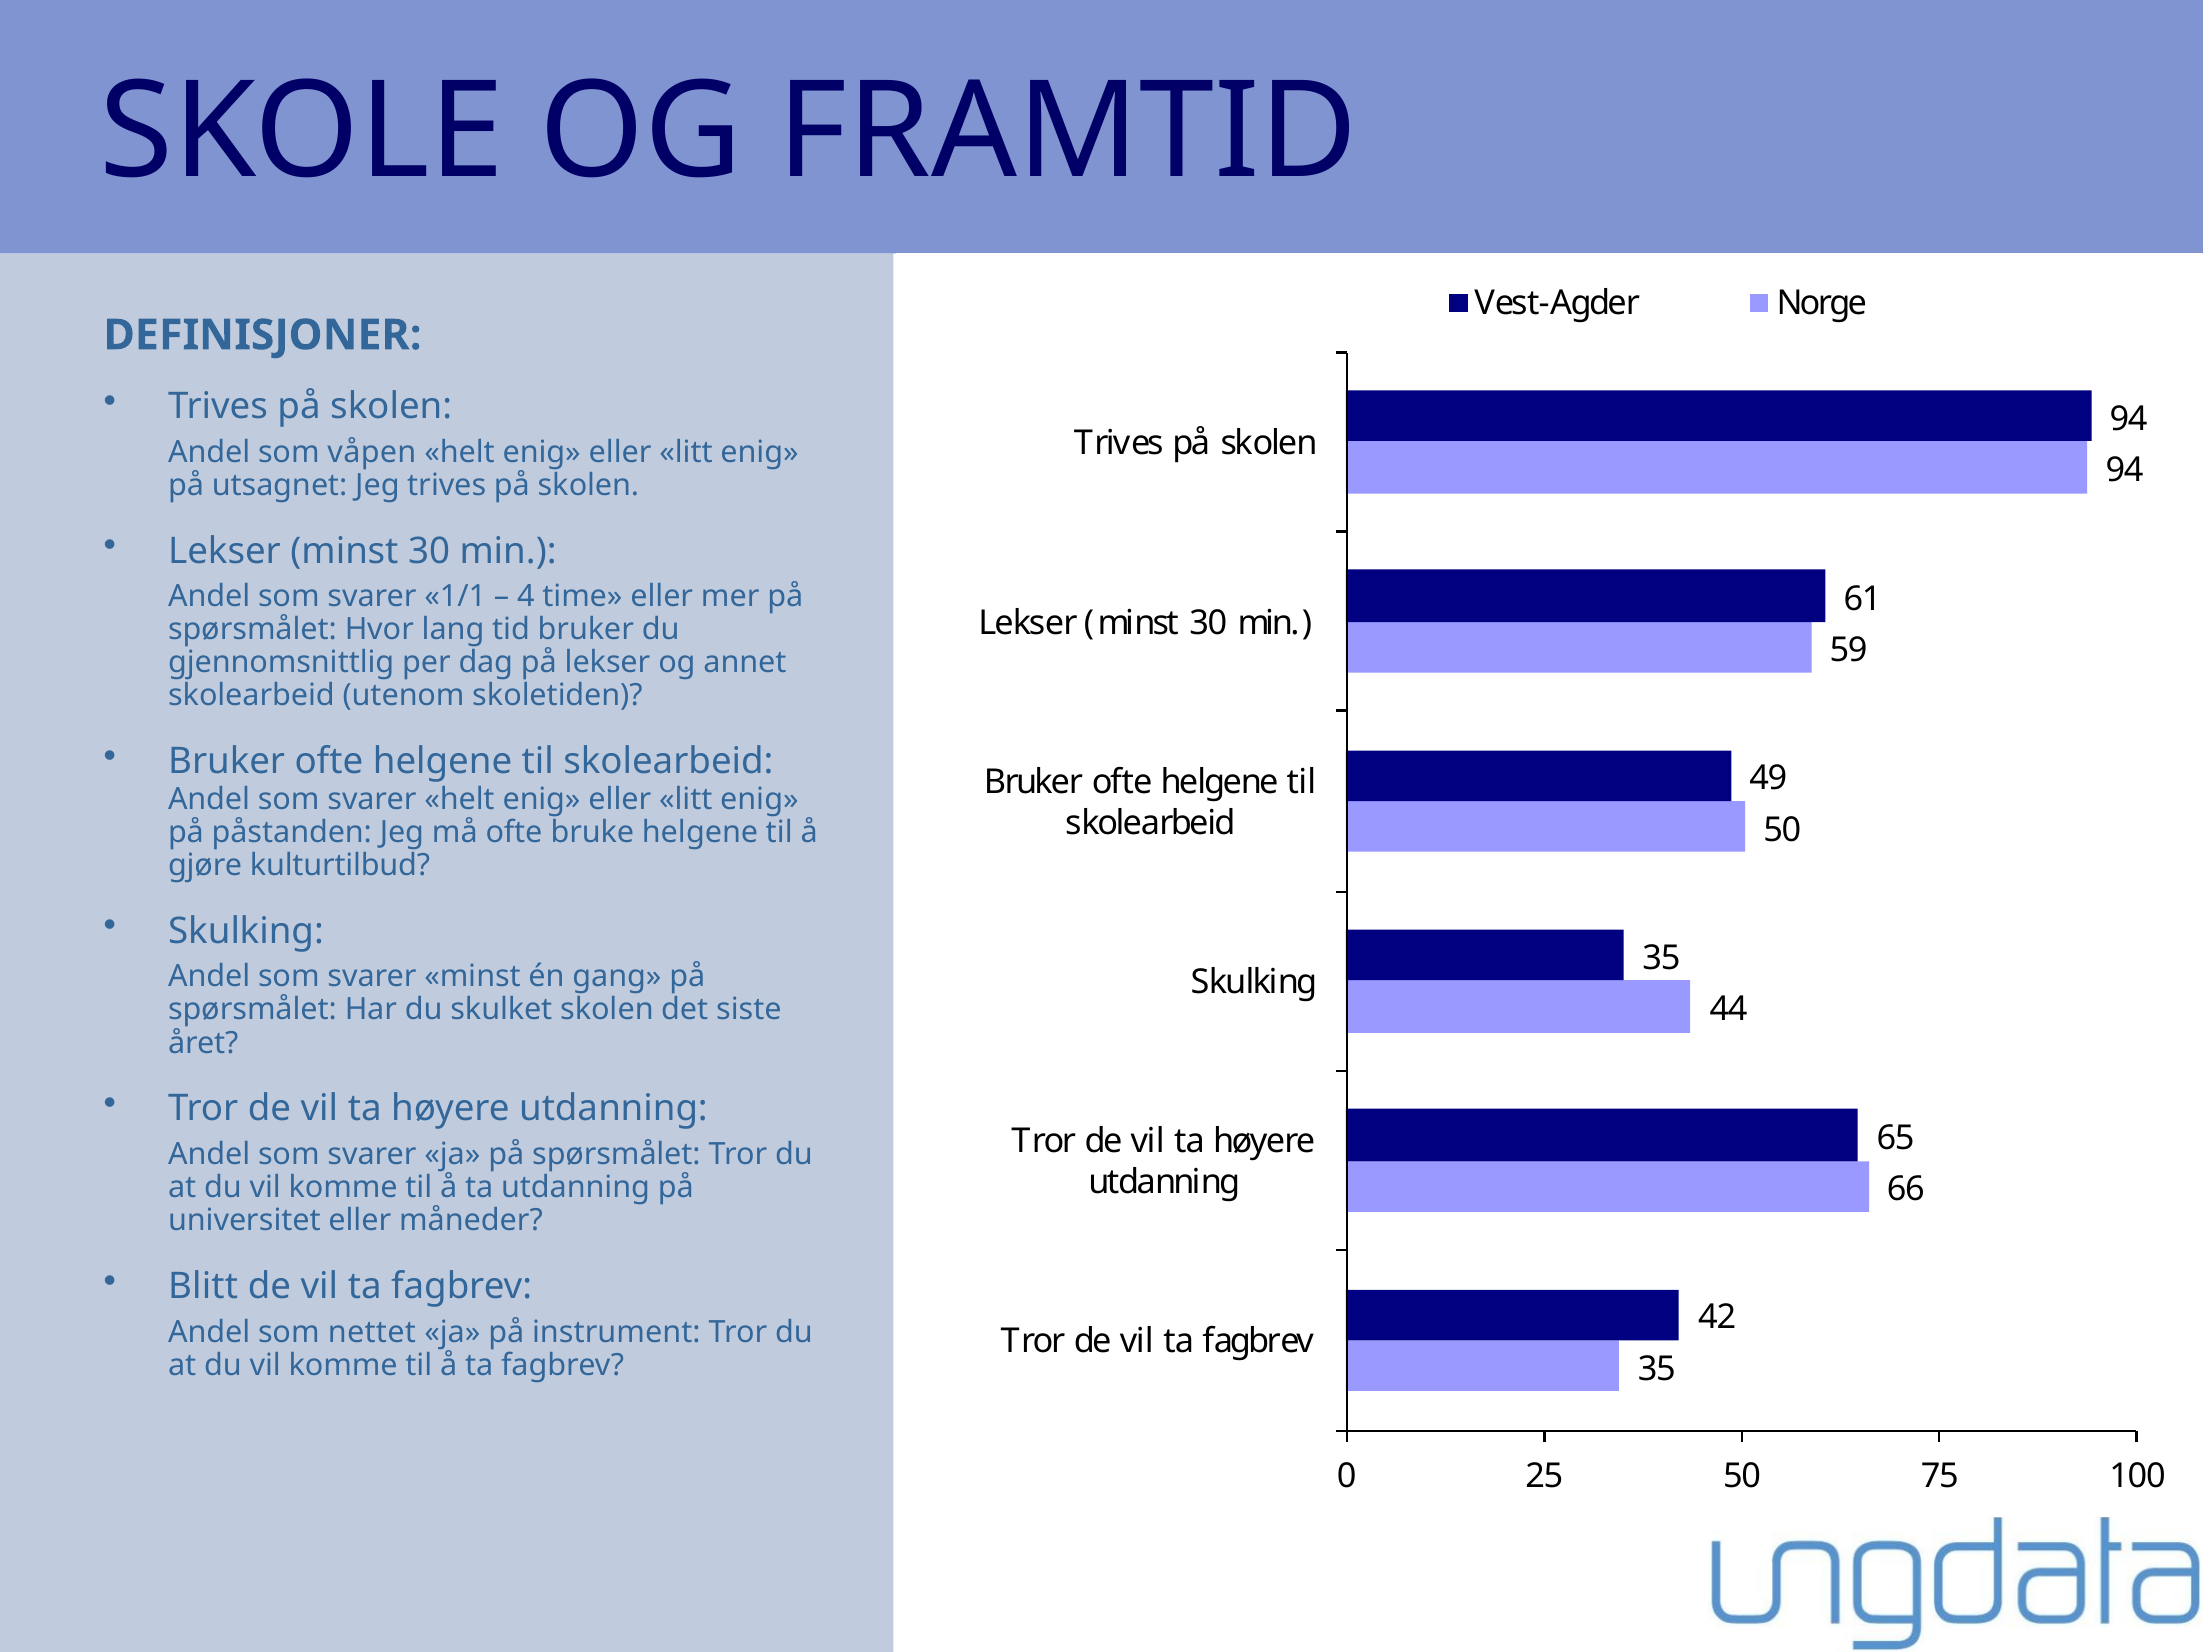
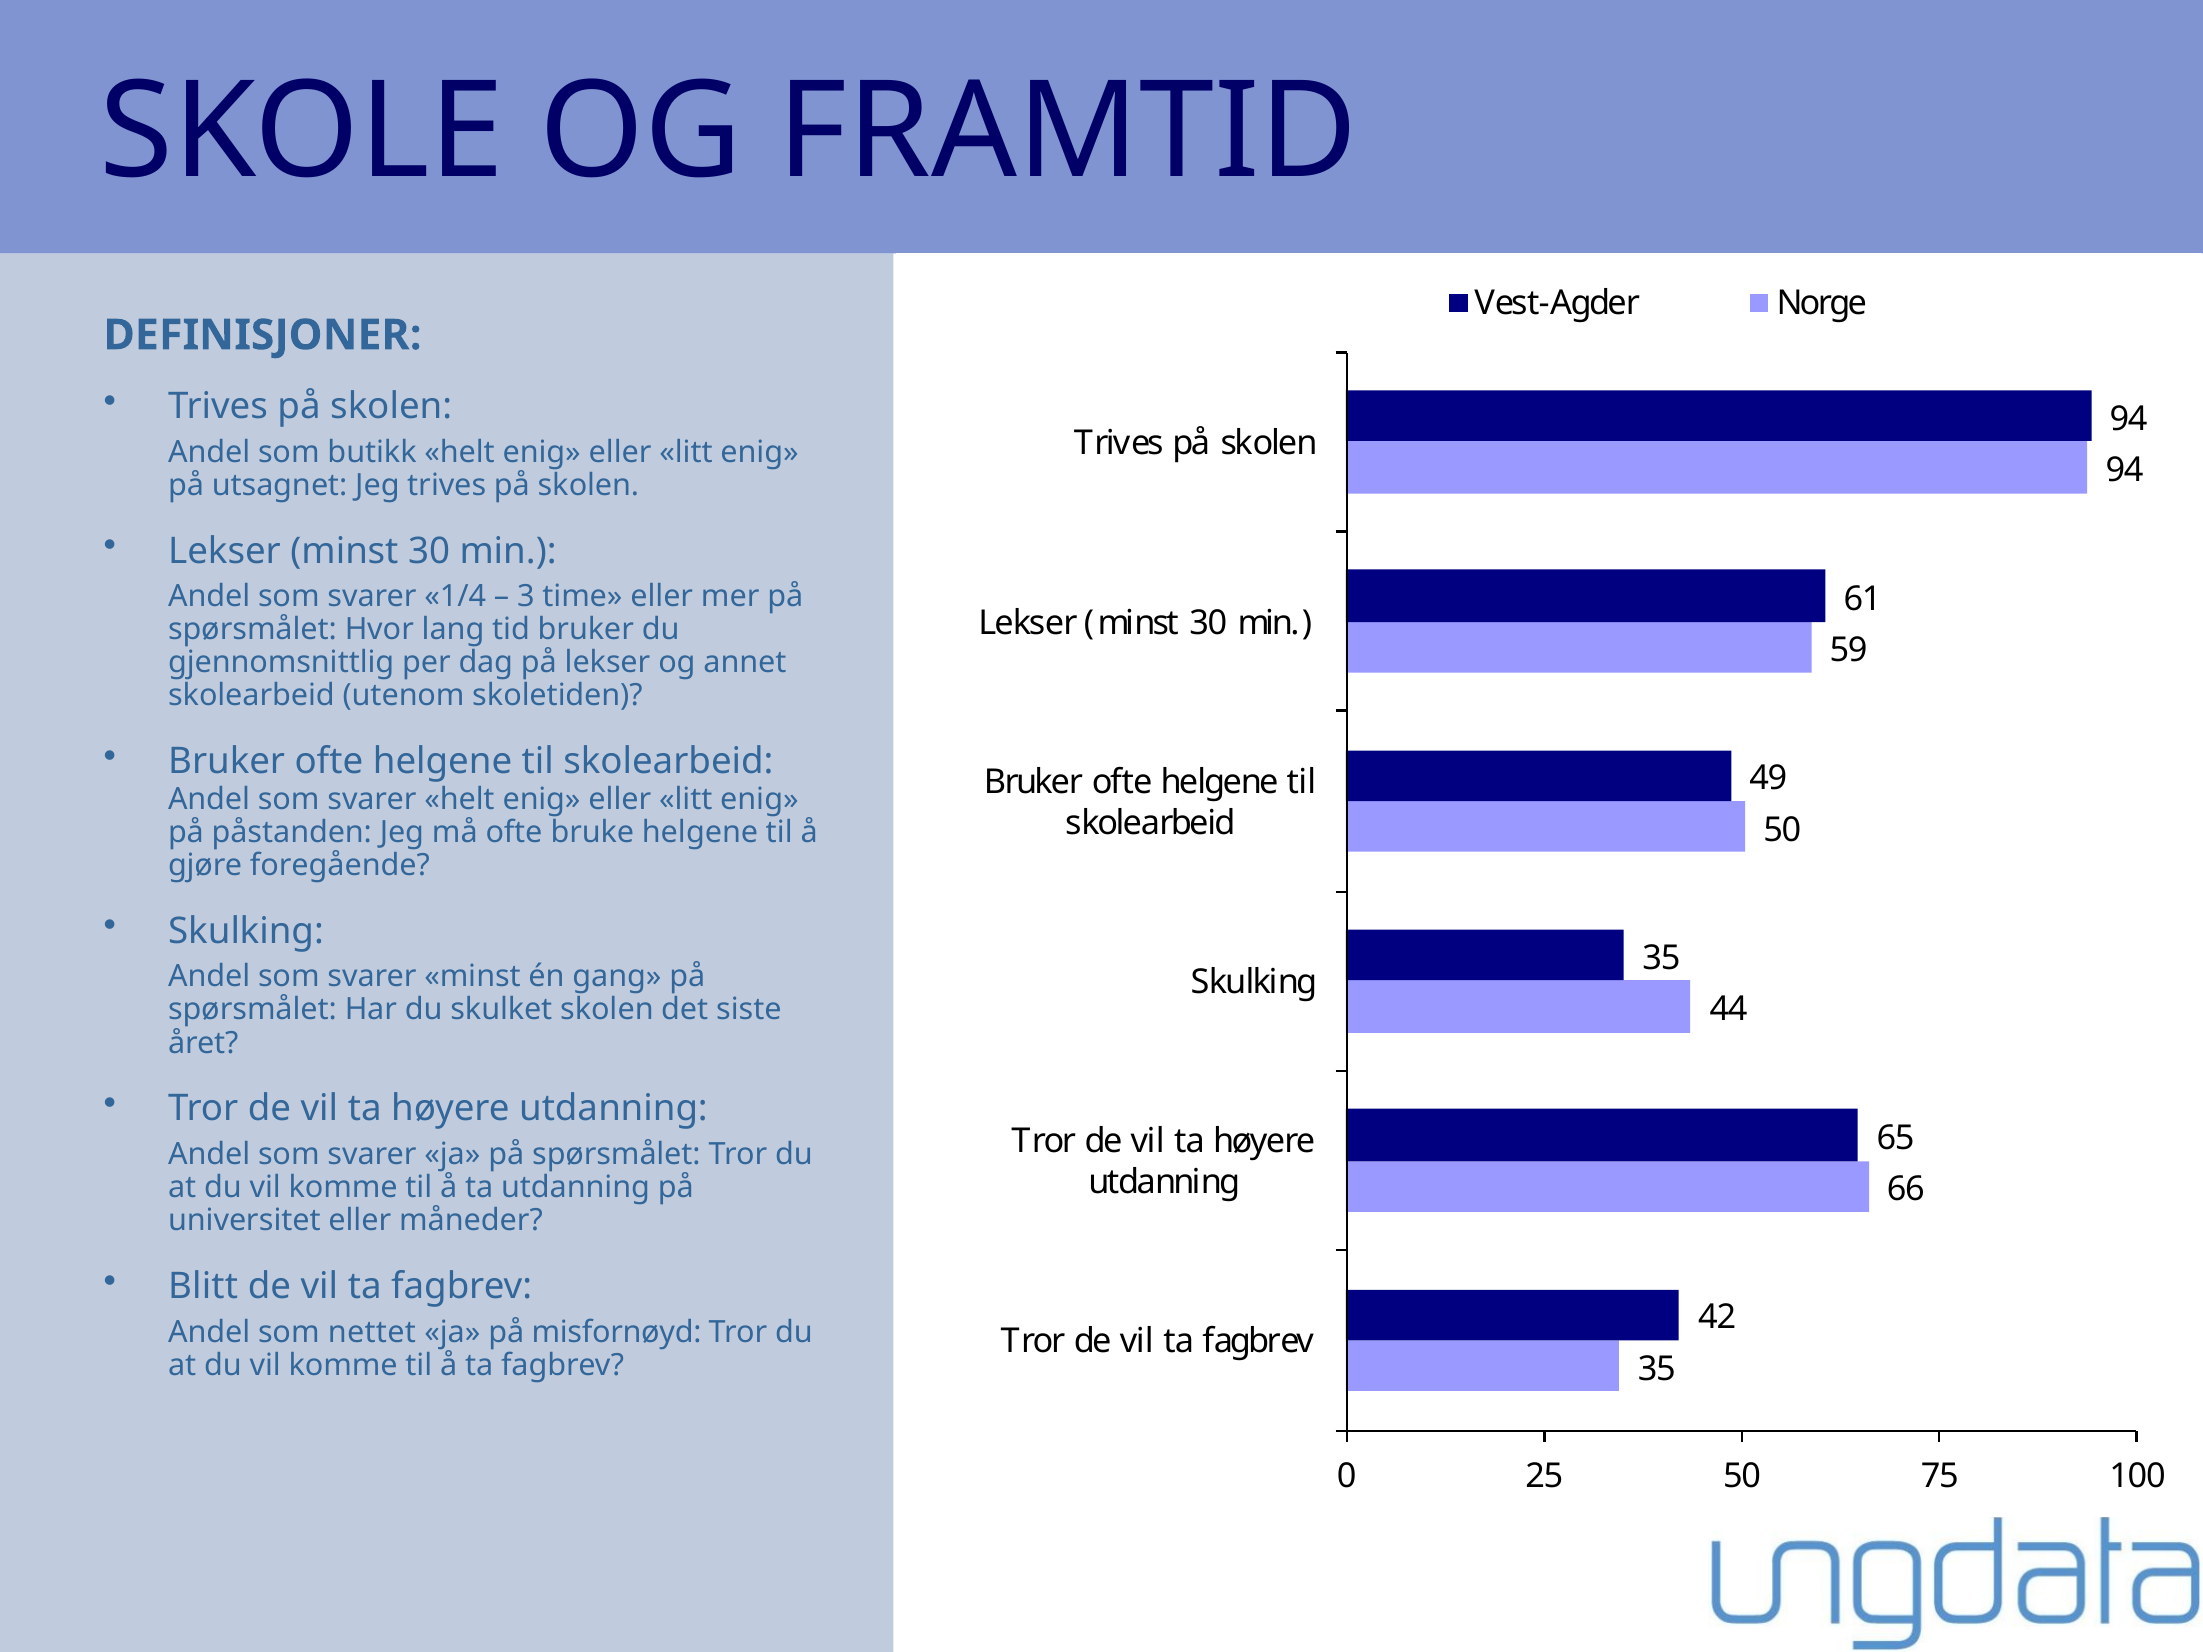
våpen: våpen -> butikk (372, 452)
1/1: 1/1 -> 1/4 (455, 597)
4: 4 -> 3 (526, 597)
kulturtilbud: kulturtilbud -> foregående (340, 866)
instrument: instrument -> misfornøyd (617, 1332)
